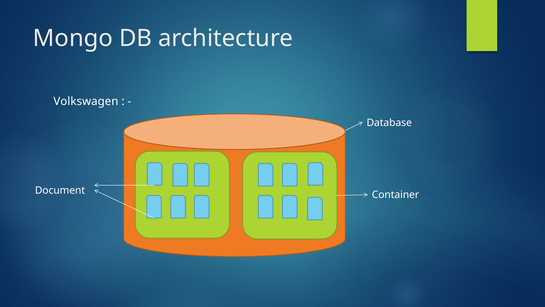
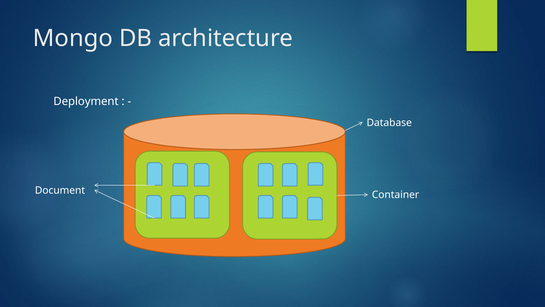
Volkswagen: Volkswagen -> Deployment (86, 101)
